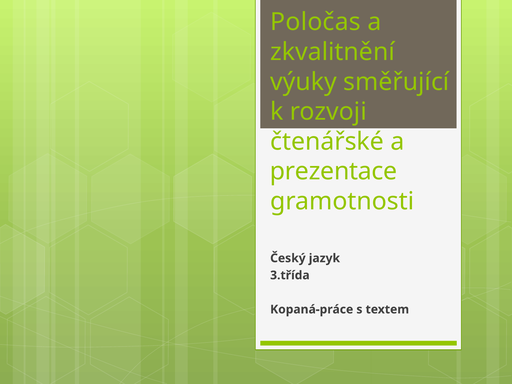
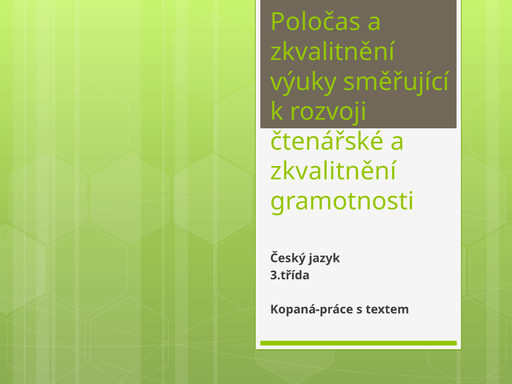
prezentace: prezentace -> zkvalitnění (333, 171)
